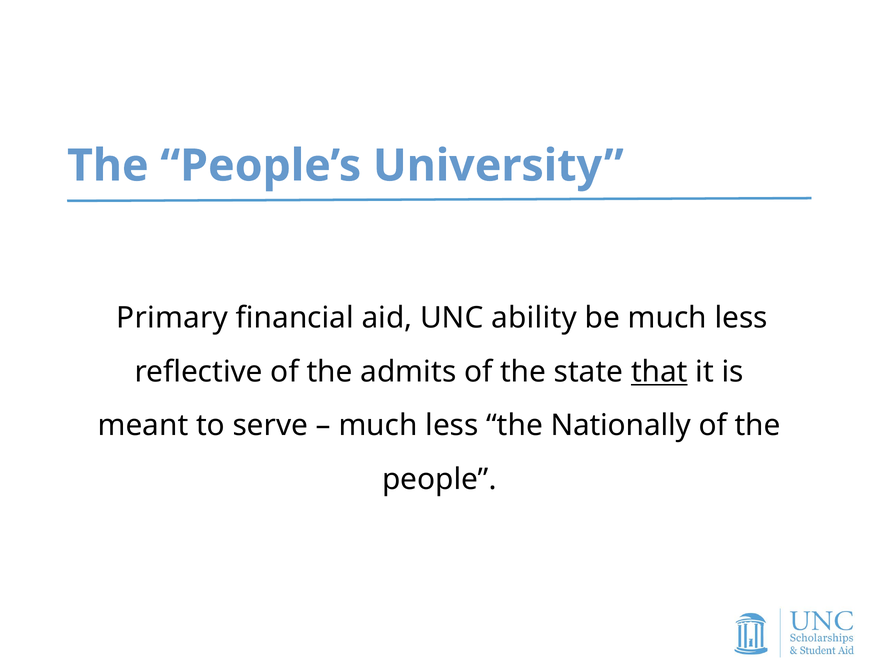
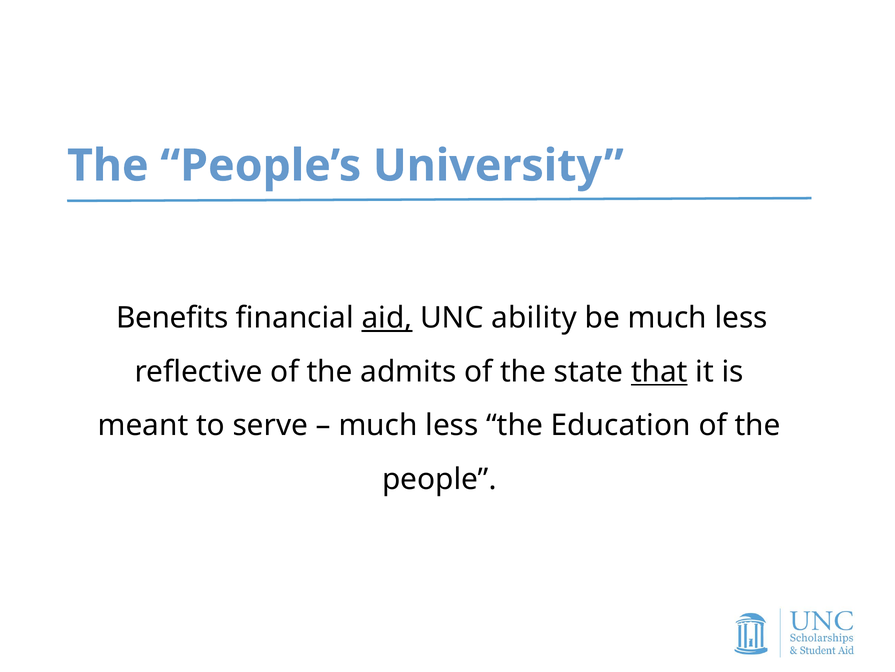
Primary: Primary -> Benefits (172, 318)
aid underline: none -> present (387, 318)
Nationally: Nationally -> Education (621, 425)
